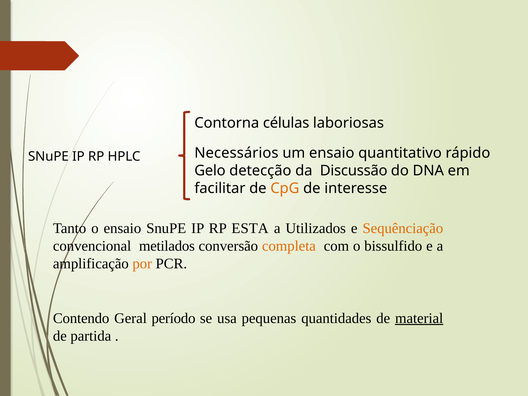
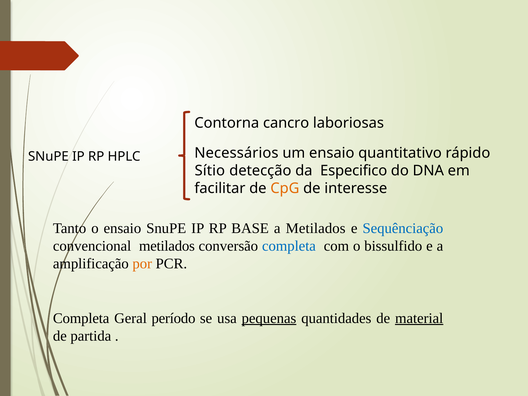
células: células -> cancro (286, 123)
Gelo: Gelo -> Sítio (210, 171)
Discussão: Discussão -> Especifico (354, 171)
ESTA: ESTA -> BASE (250, 228)
a Utilizados: Utilizados -> Metilados (316, 228)
Sequênciação colour: orange -> blue (403, 228)
completa colour: orange -> blue (289, 246)
Contendo: Contendo -> Completa (81, 318)
pequenas underline: none -> present (269, 318)
